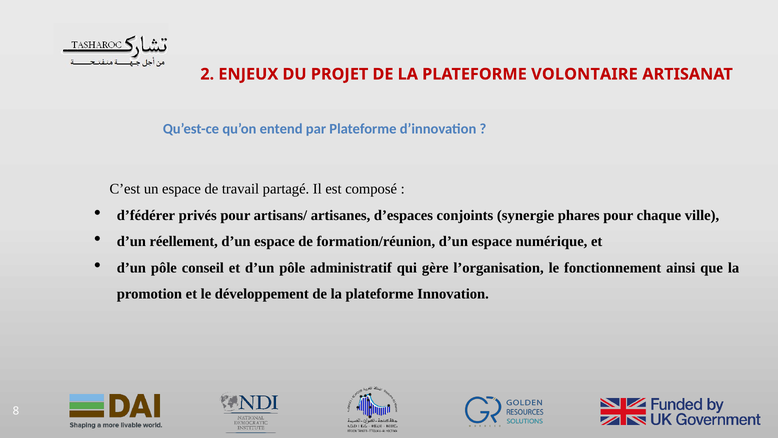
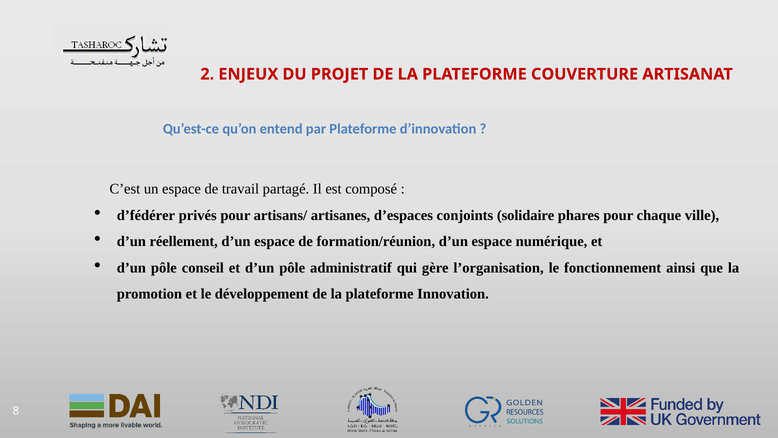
VOLONTAIRE: VOLONTAIRE -> COUVERTURE (585, 74)
synergie: synergie -> solidaire (526, 215)
